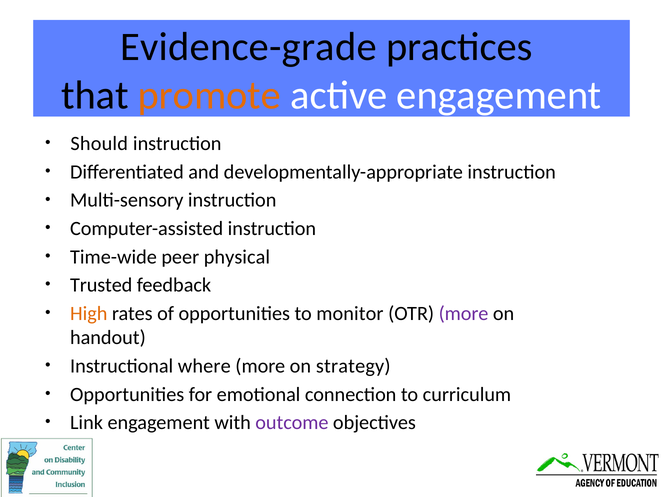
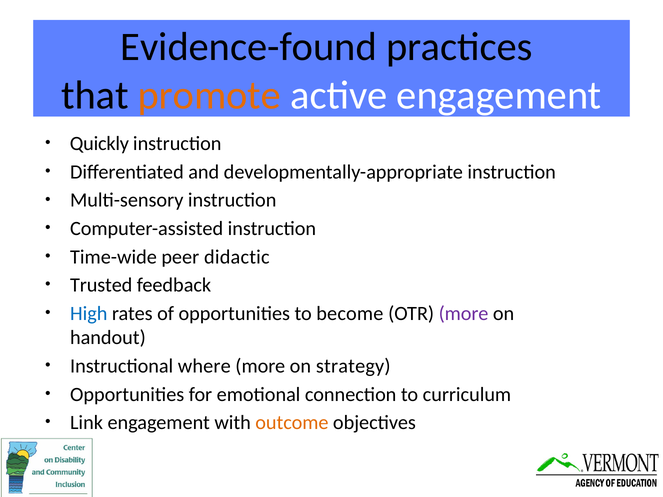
Evidence-grade: Evidence-grade -> Evidence-found (249, 47)
Should: Should -> Quickly (99, 144)
physical: physical -> didactic (237, 257)
High colour: orange -> blue (89, 314)
monitor: monitor -> become (350, 314)
outcome colour: purple -> orange (292, 423)
